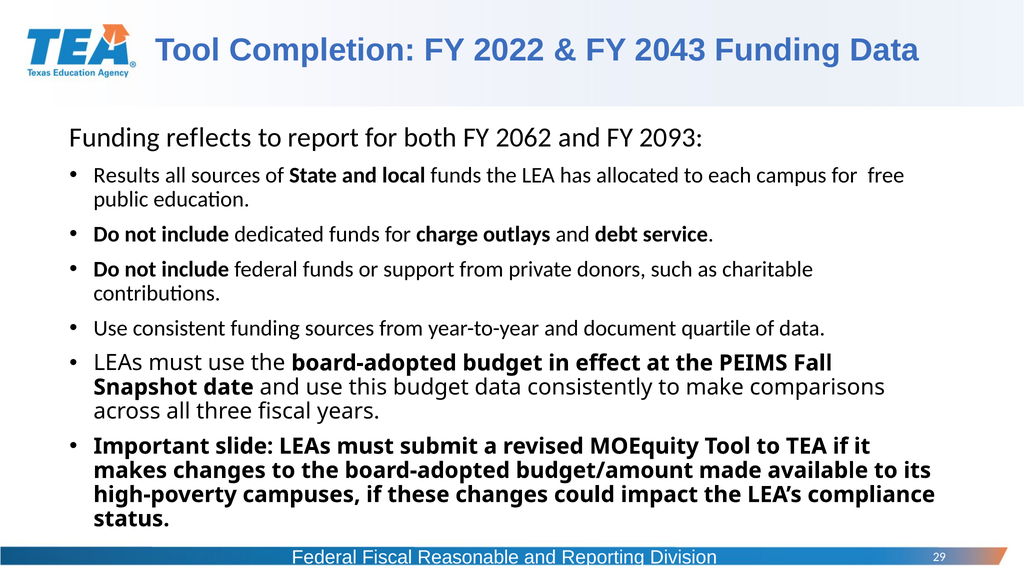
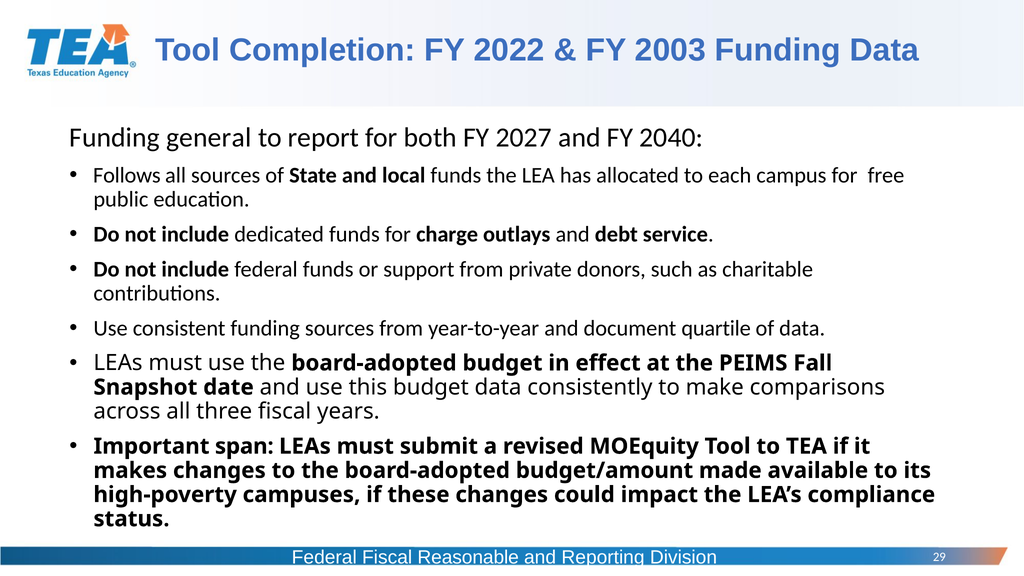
2043: 2043 -> 2003 (670, 50)
reflects: reflects -> general (209, 137)
2062: 2062 -> 2027 (524, 137)
2093: 2093 -> 2040 (671, 137)
Results: Results -> Follows (127, 175)
slide: slide -> span (244, 446)
